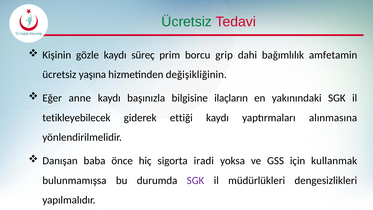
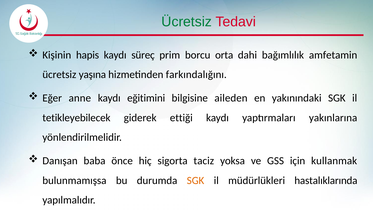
gözle: gözle -> hapis (88, 55)
grip: grip -> orta (224, 55)
değişikliğinin: değişikliğinin -> farkındalığını (196, 75)
başınızla: başınızla -> eğitimini (146, 98)
ilaçların: ilaçların -> aileden (231, 98)
alınmasına: alınmasına -> yakınlarına (333, 118)
iradi: iradi -> taciz (204, 161)
SGK colour: purple -> orange (196, 180)
dengesizlikleri: dengesizlikleri -> hastalıklarında (326, 180)
